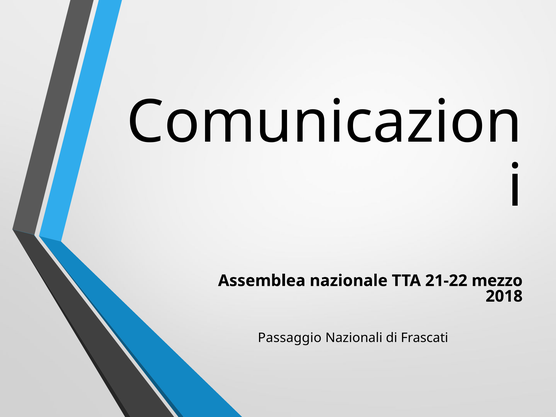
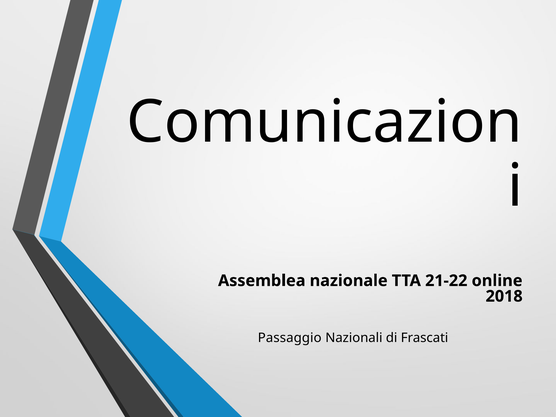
mezzo: mezzo -> online (497, 281)
